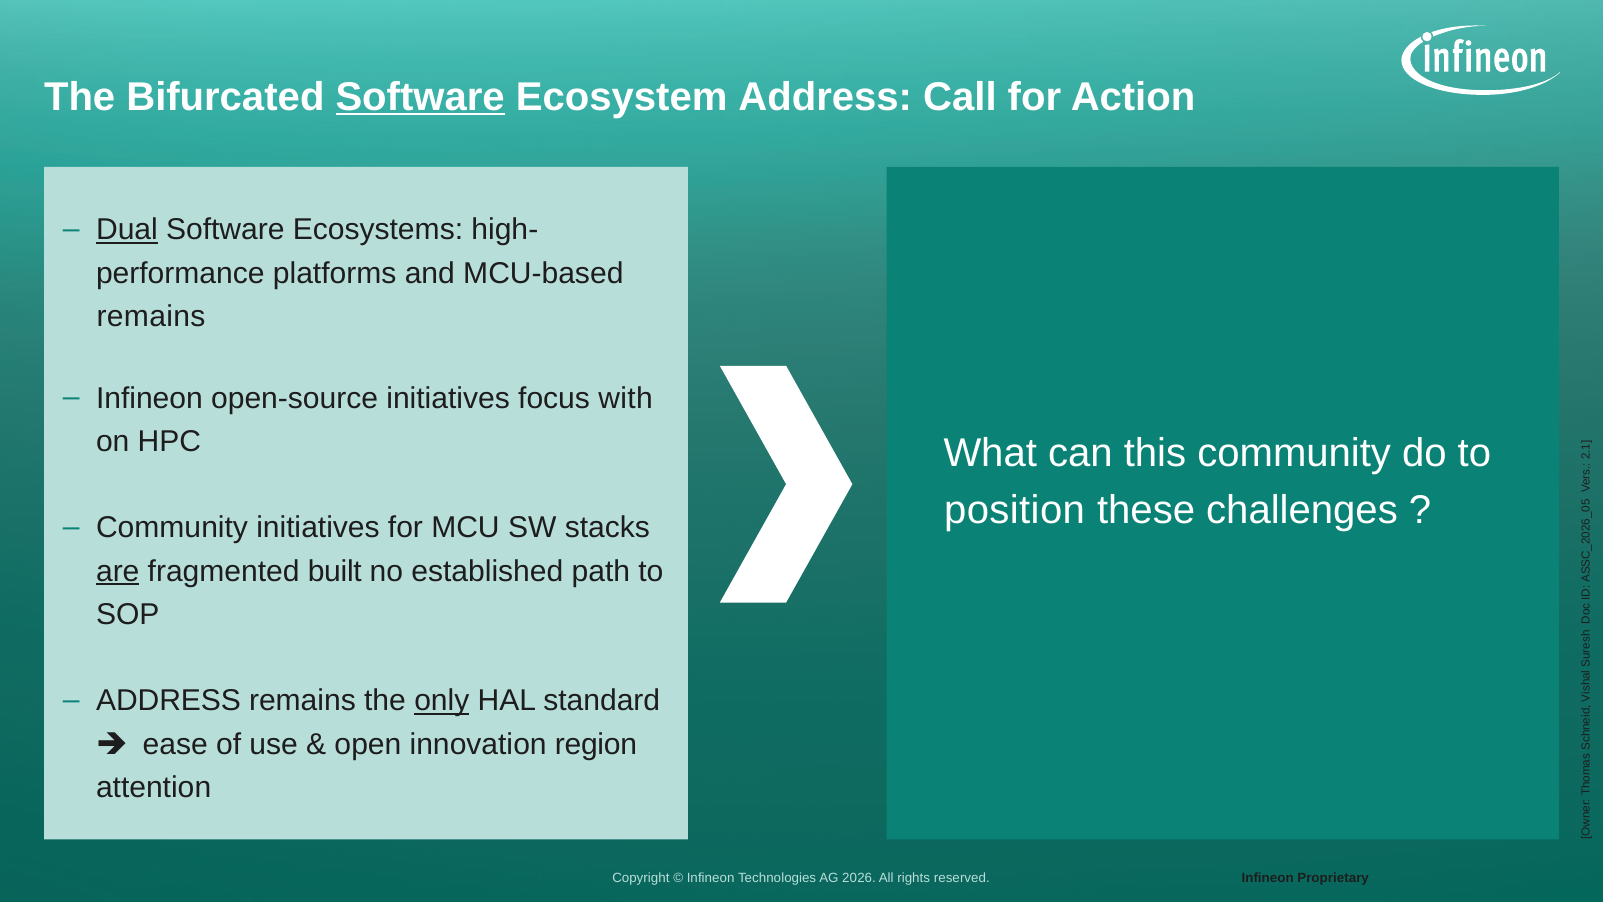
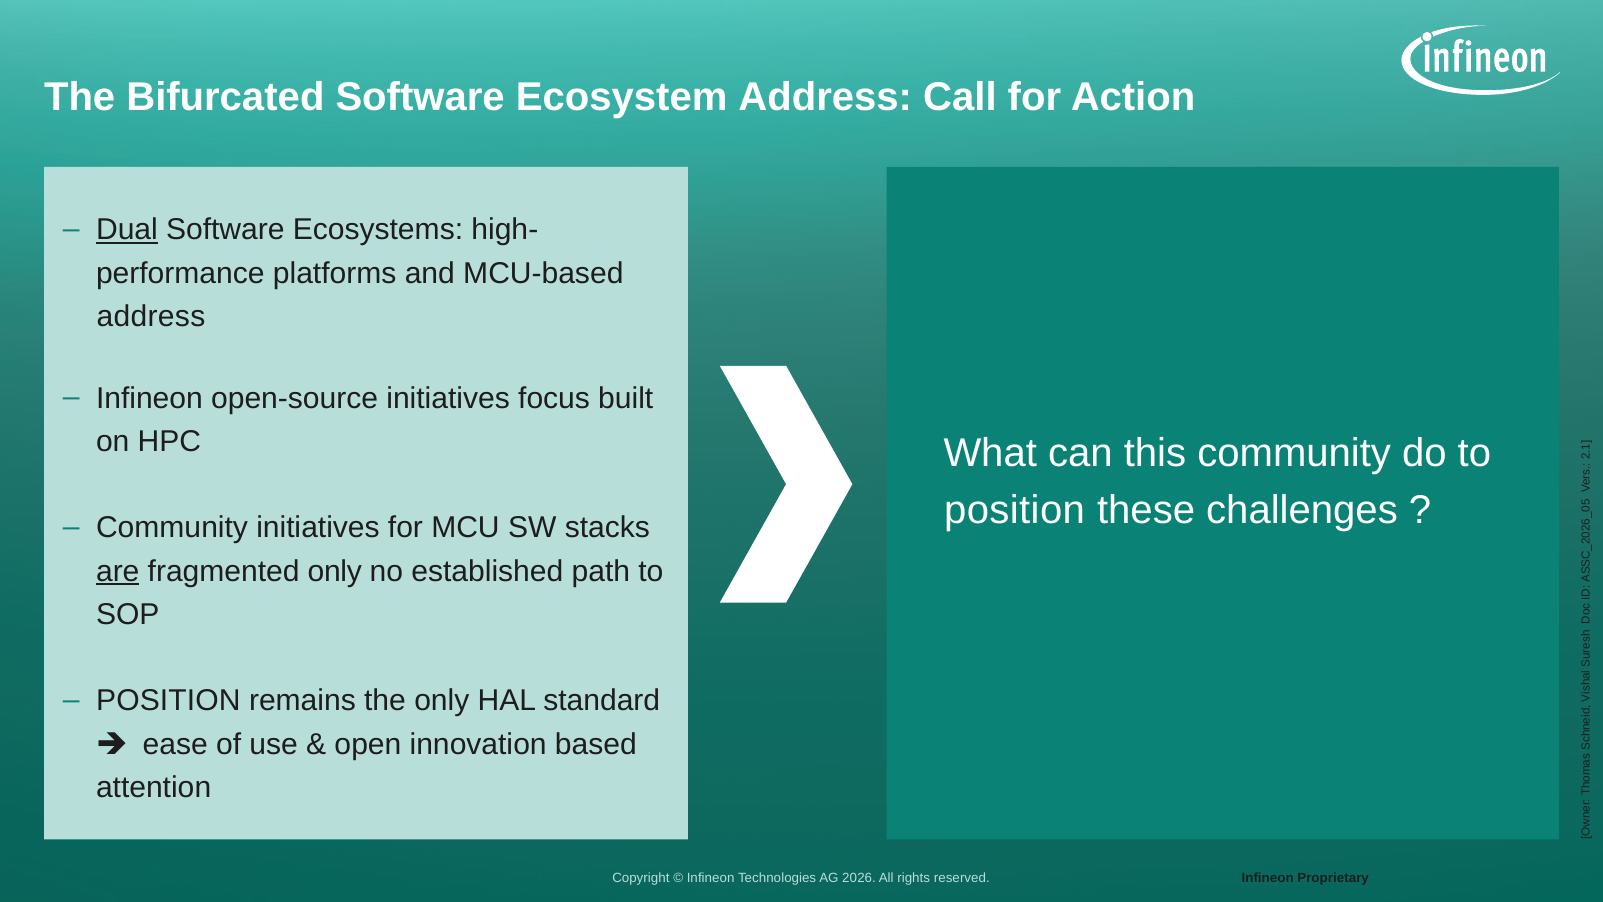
Software underline: present -> none (420, 97)
remains: remains -> address (151, 316)
with: with -> built (626, 398)
fragmented built: built -> only (335, 571)
ADDRESS: ADDRESS -> POSITION (168, 701)
only underline: present -> none (442, 701)
region: region -> based (596, 744)
